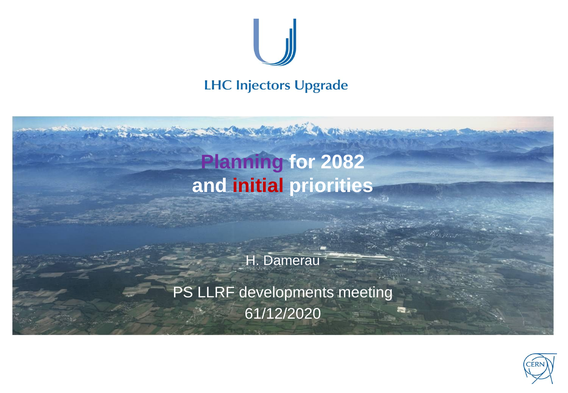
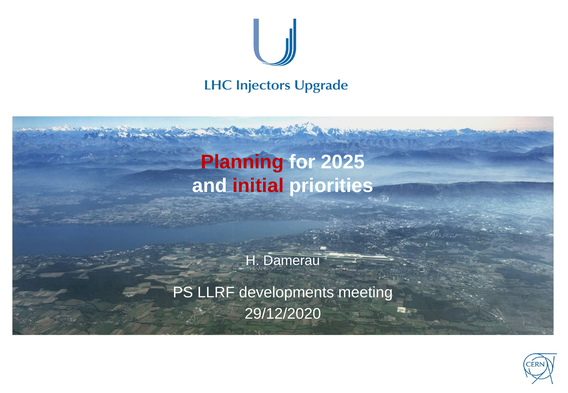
Planning colour: purple -> red (242, 162)
2082: 2082 -> 2025 (343, 162)
61/12/2020: 61/12/2020 -> 29/12/2020 (283, 314)
